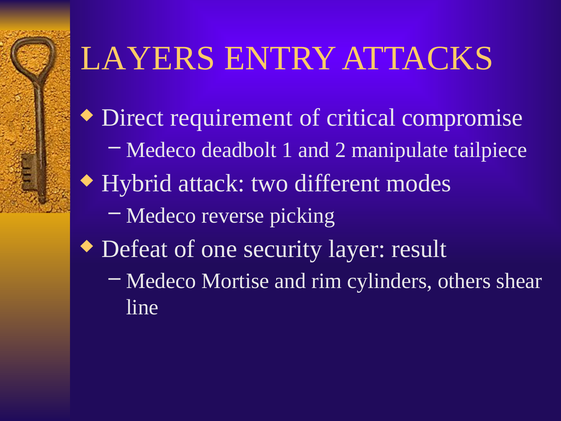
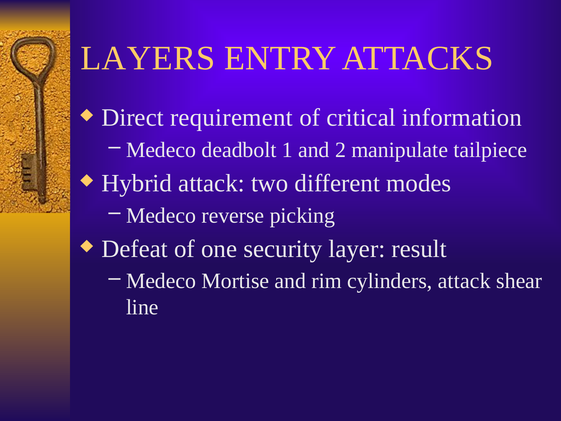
compromise: compromise -> information (462, 118)
cylinders others: others -> attack (464, 281)
